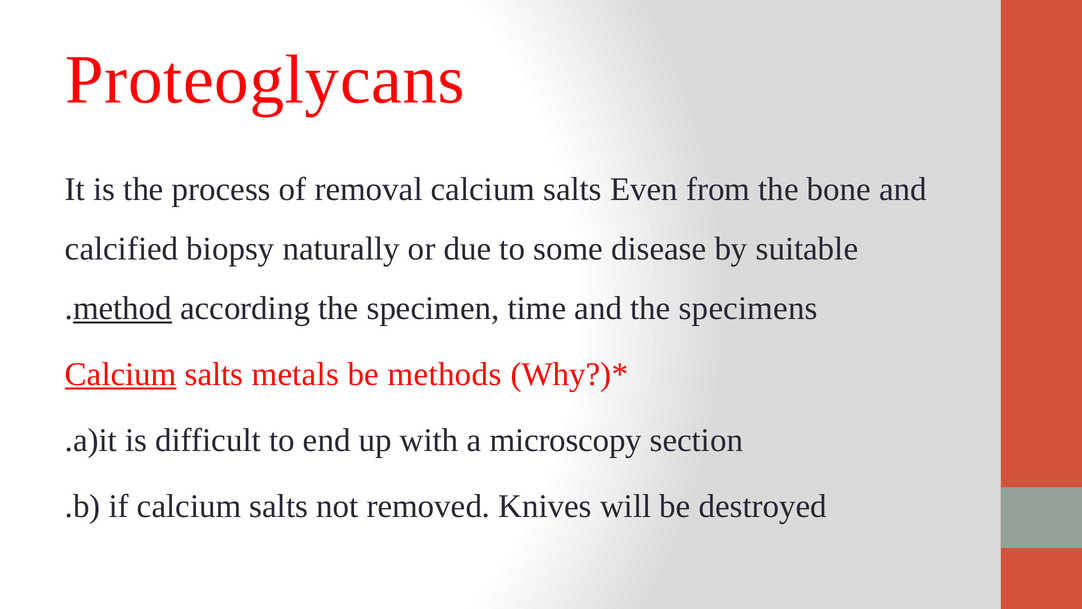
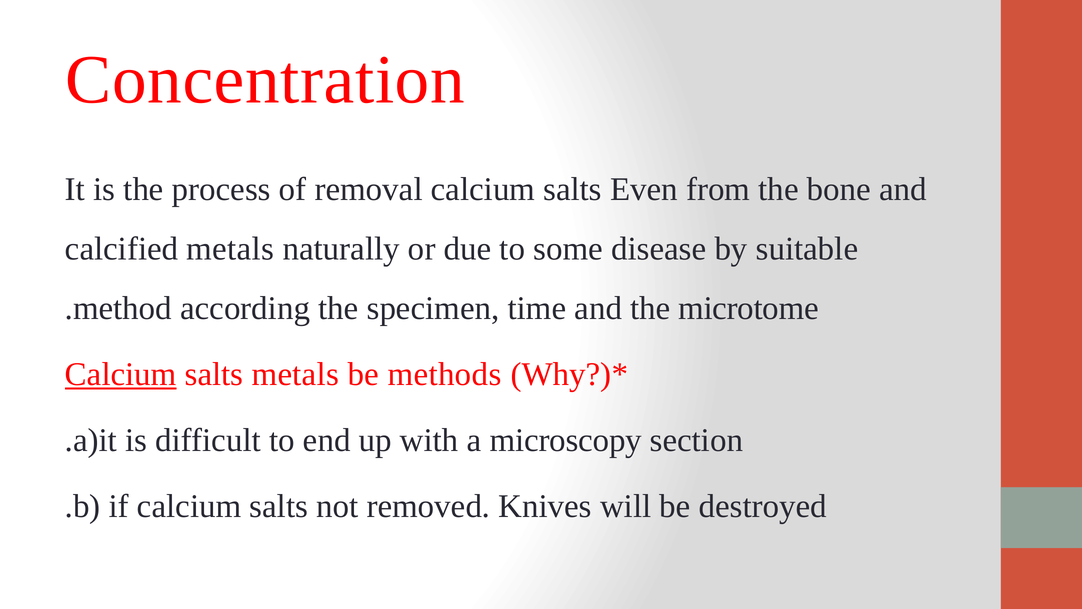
Proteoglycans: Proteoglycans -> Concentration (265, 80)
calcified biopsy: biopsy -> metals (230, 249)
method underline: present -> none (123, 308)
specimens: specimens -> microtome (748, 308)
